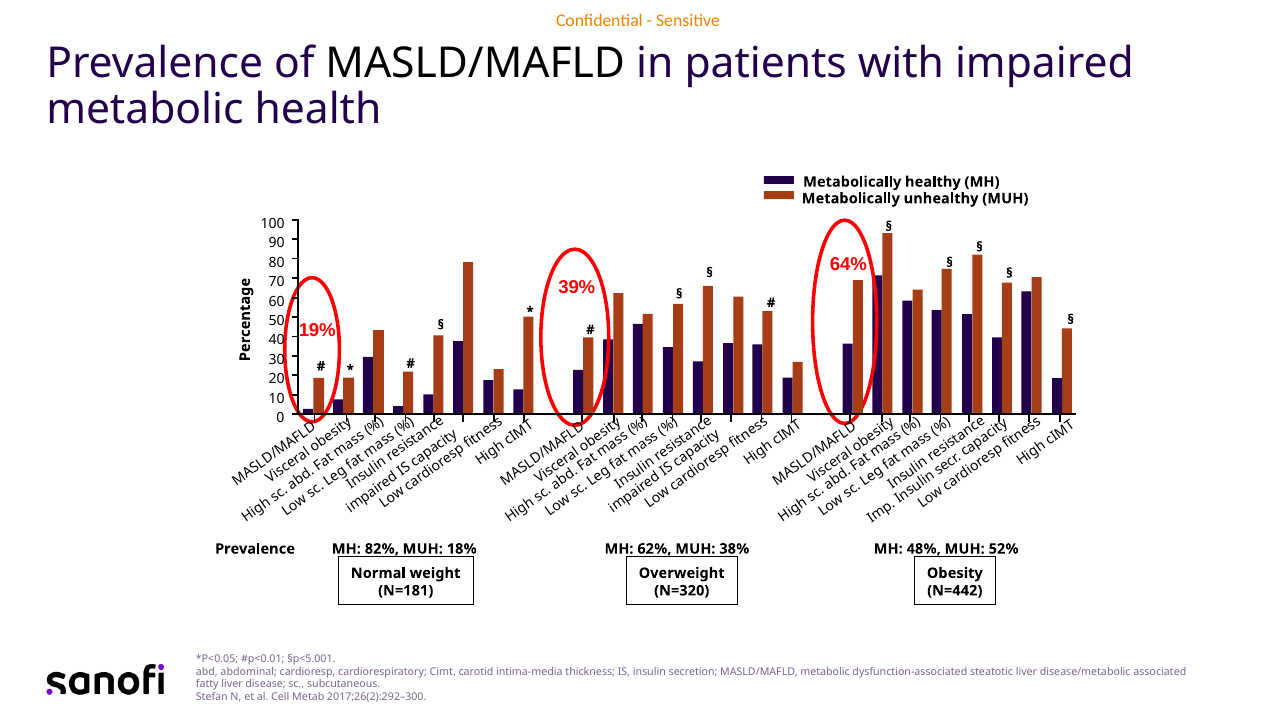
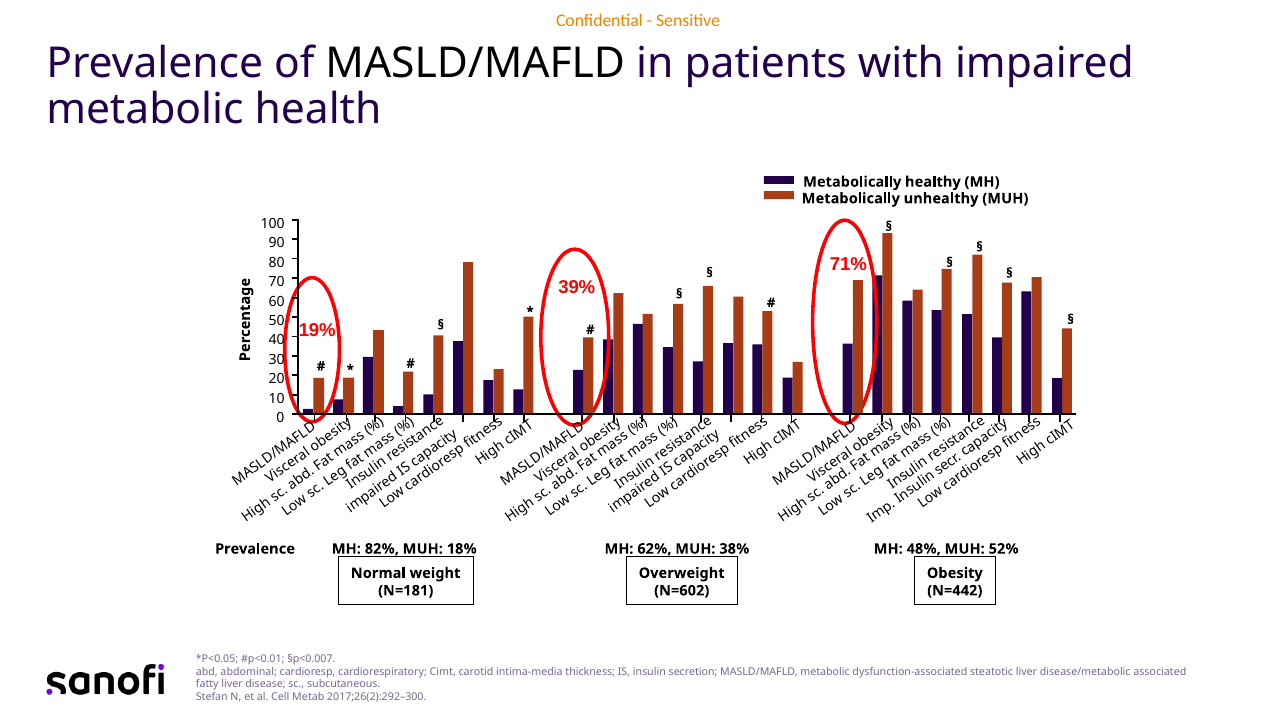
64%: 64% -> 71% (848, 264)
N=320: N=320 -> N=602 (682, 591)
§p<5.001: §p<5.001 -> §p<0.007 (311, 659)
